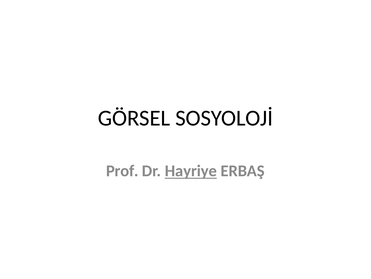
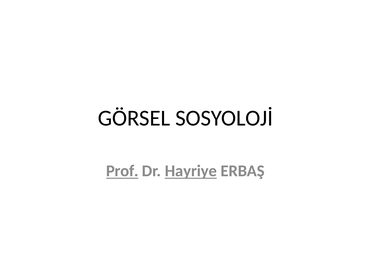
Prof underline: none -> present (122, 171)
